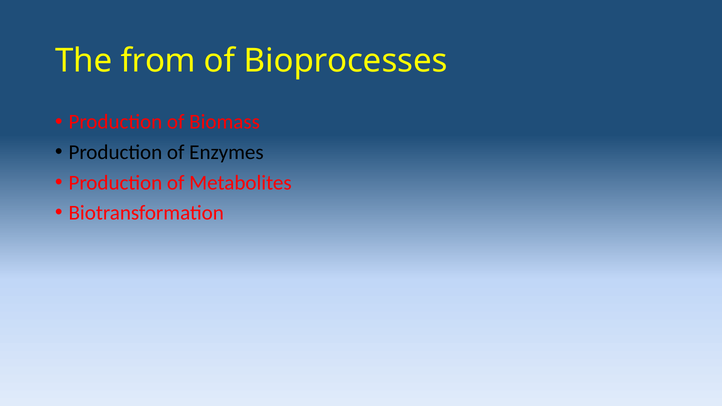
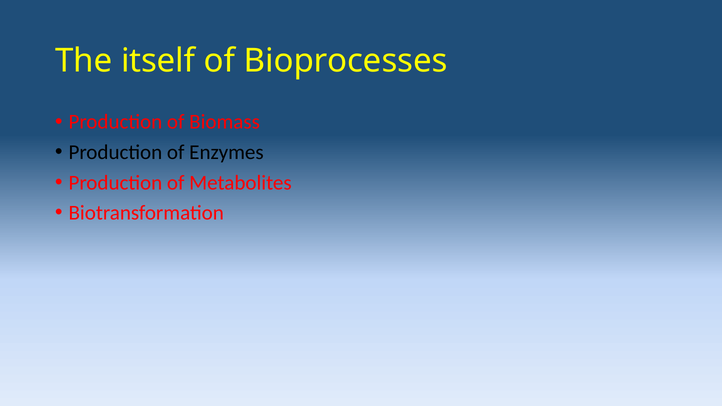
from: from -> itself (158, 61)
